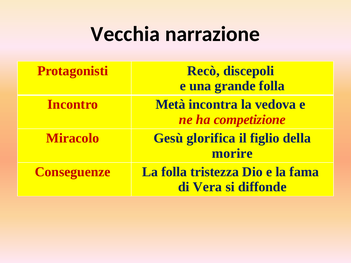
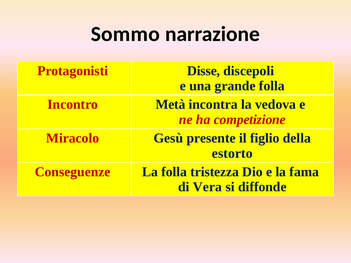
Vecchia: Vecchia -> Sommo (125, 34)
Recò: Recò -> Disse (204, 71)
glorifica: glorifica -> presente (211, 138)
morire: morire -> estorto (232, 153)
